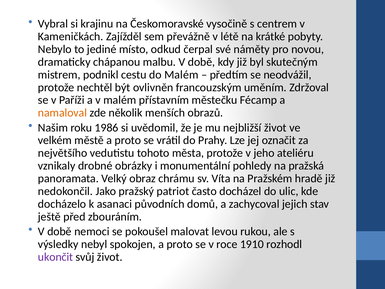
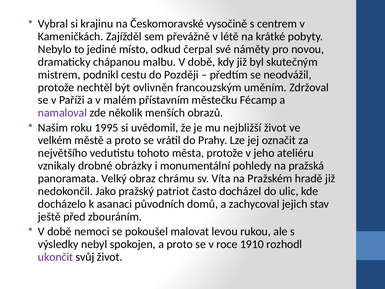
do Malém: Malém -> Později (181, 75)
namaloval colour: orange -> purple (62, 113)
1986: 1986 -> 1995 (107, 128)
